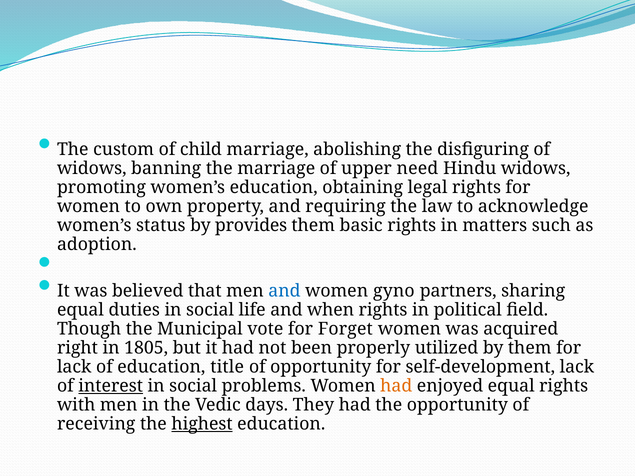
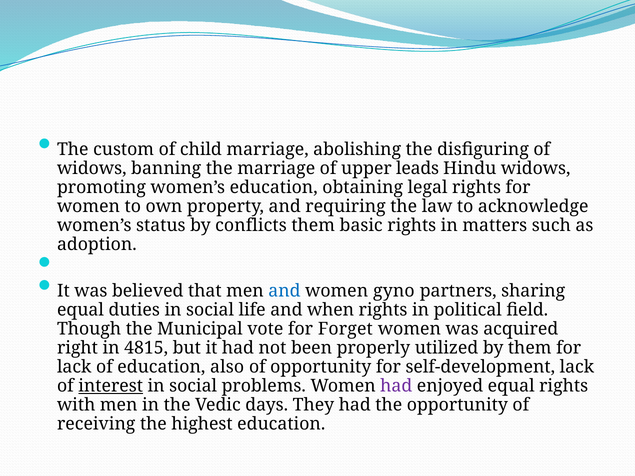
need: need -> leads (418, 168)
provides: provides -> conflicts (251, 226)
1805: 1805 -> 4815 (146, 348)
title: title -> also (227, 367)
had colour: orange -> purple (396, 386)
highest underline: present -> none (202, 424)
